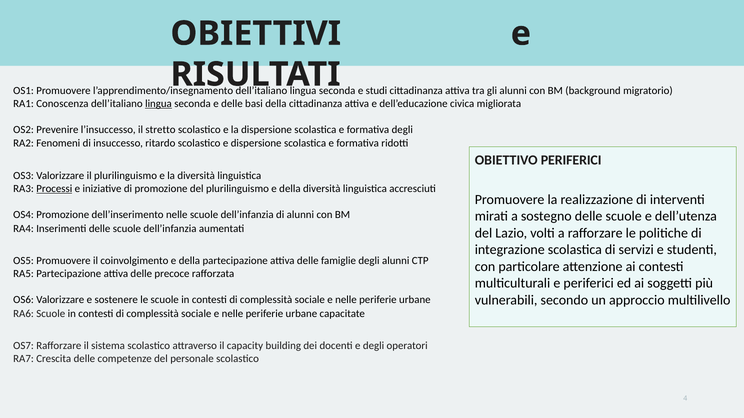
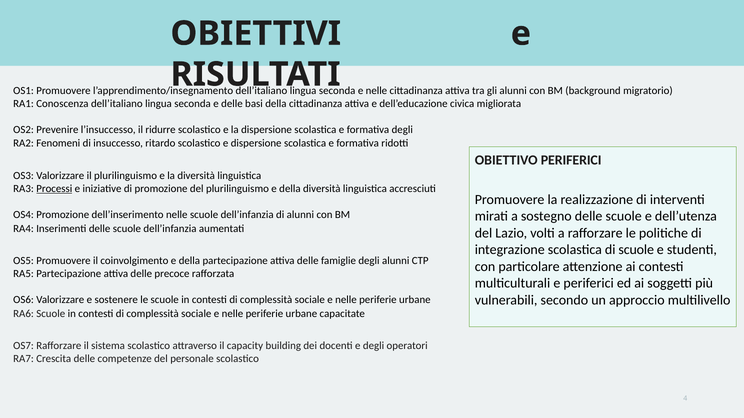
studi: studi -> nelle (376, 91)
lingua underline: present -> none (158, 104)
stretto: stretto -> ridurre (161, 130)
di servizi: servizi -> scuole (636, 250)
